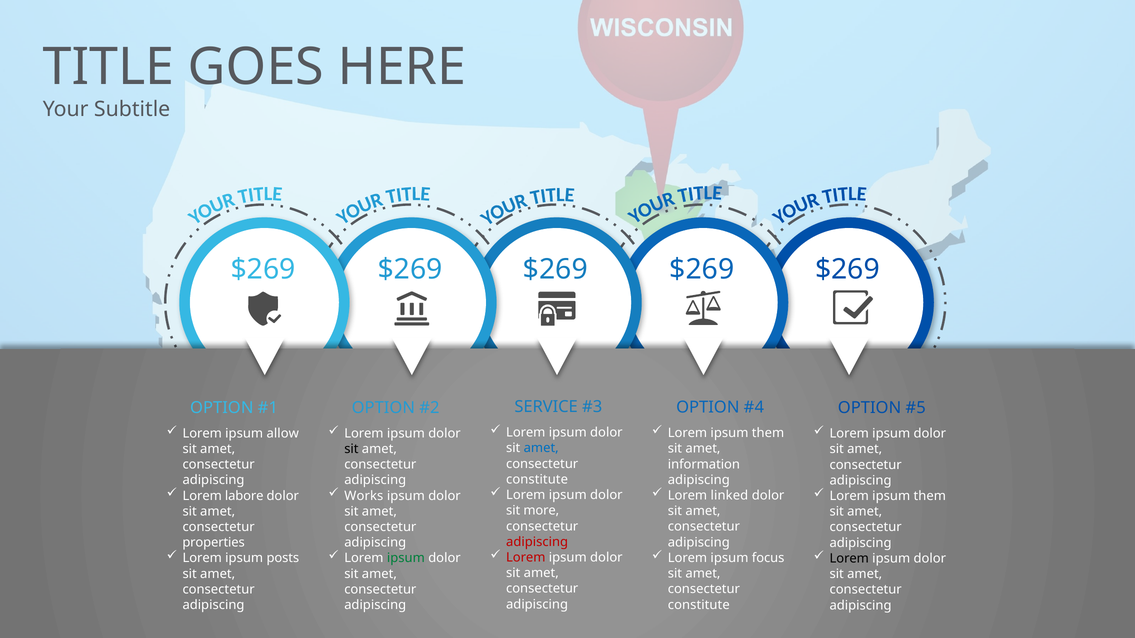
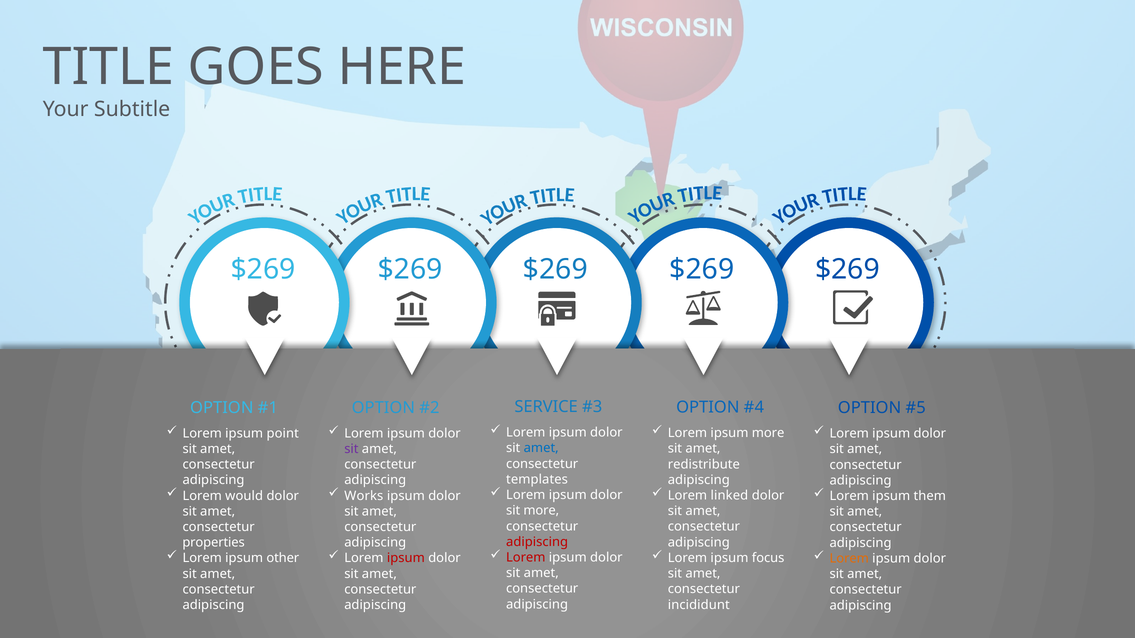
them: them -> more (768, 433)
allow: allow -> point (283, 434)
sit colour: black -> purple (351, 449)
information: information -> redistribute (704, 465)
constitute: constitute -> templates (537, 480)
labore: labore -> would (244, 496)
posts: posts -> other (283, 559)
ipsum colour: green -> red (406, 559)
Lorem colour: black -> orange (849, 559)
constitute: constitute -> incididunt (699, 605)
